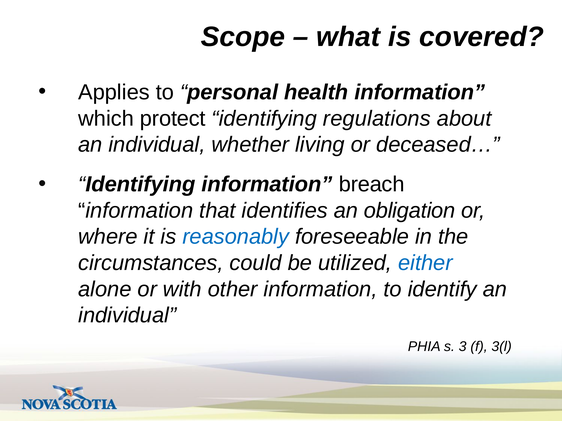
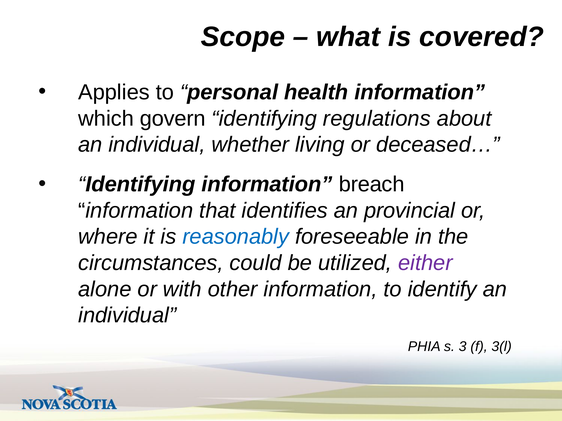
protect: protect -> govern (173, 119)
obligation: obligation -> provincial (410, 211)
either colour: blue -> purple (425, 263)
